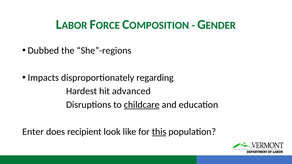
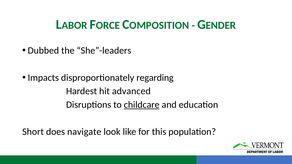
She”-regions: She”-regions -> She”-leaders (104, 51)
Enter: Enter -> Short (33, 132)
recipient: recipient -> navigate (84, 132)
this underline: present -> none (159, 132)
